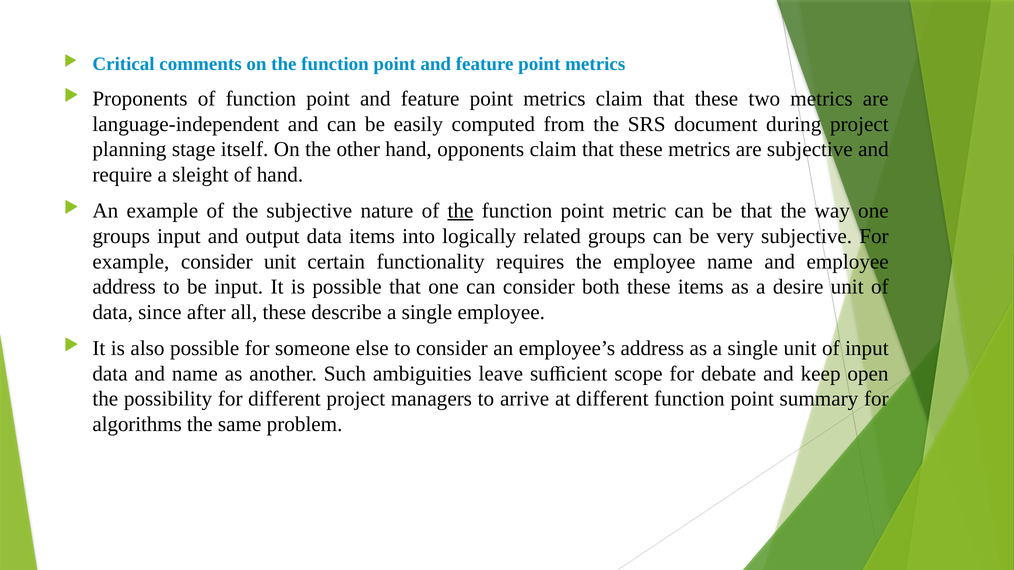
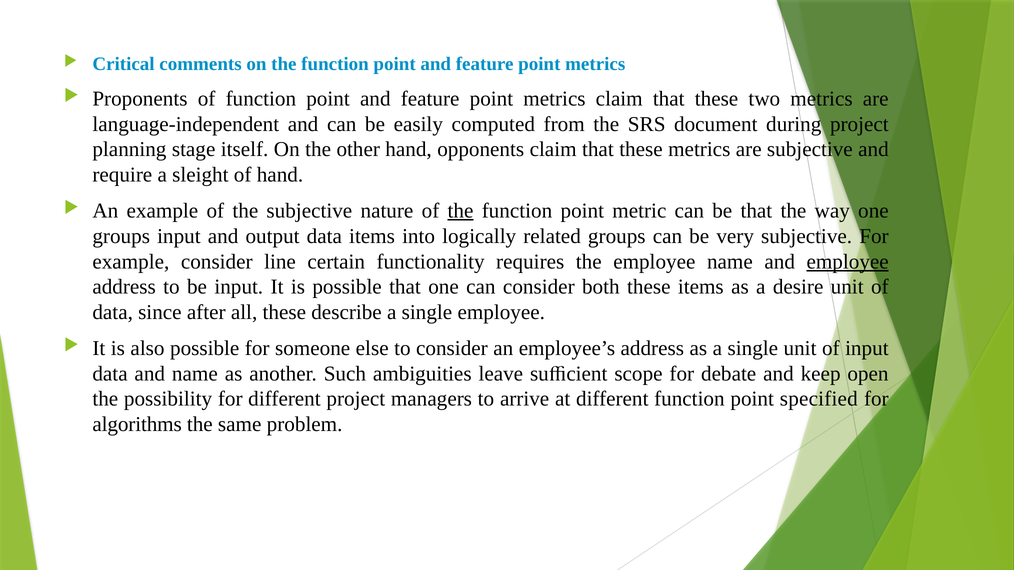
consider unit: unit -> line (280, 262)
employee underline: none -> present (848, 262)
summary: summary -> specified (819, 399)
